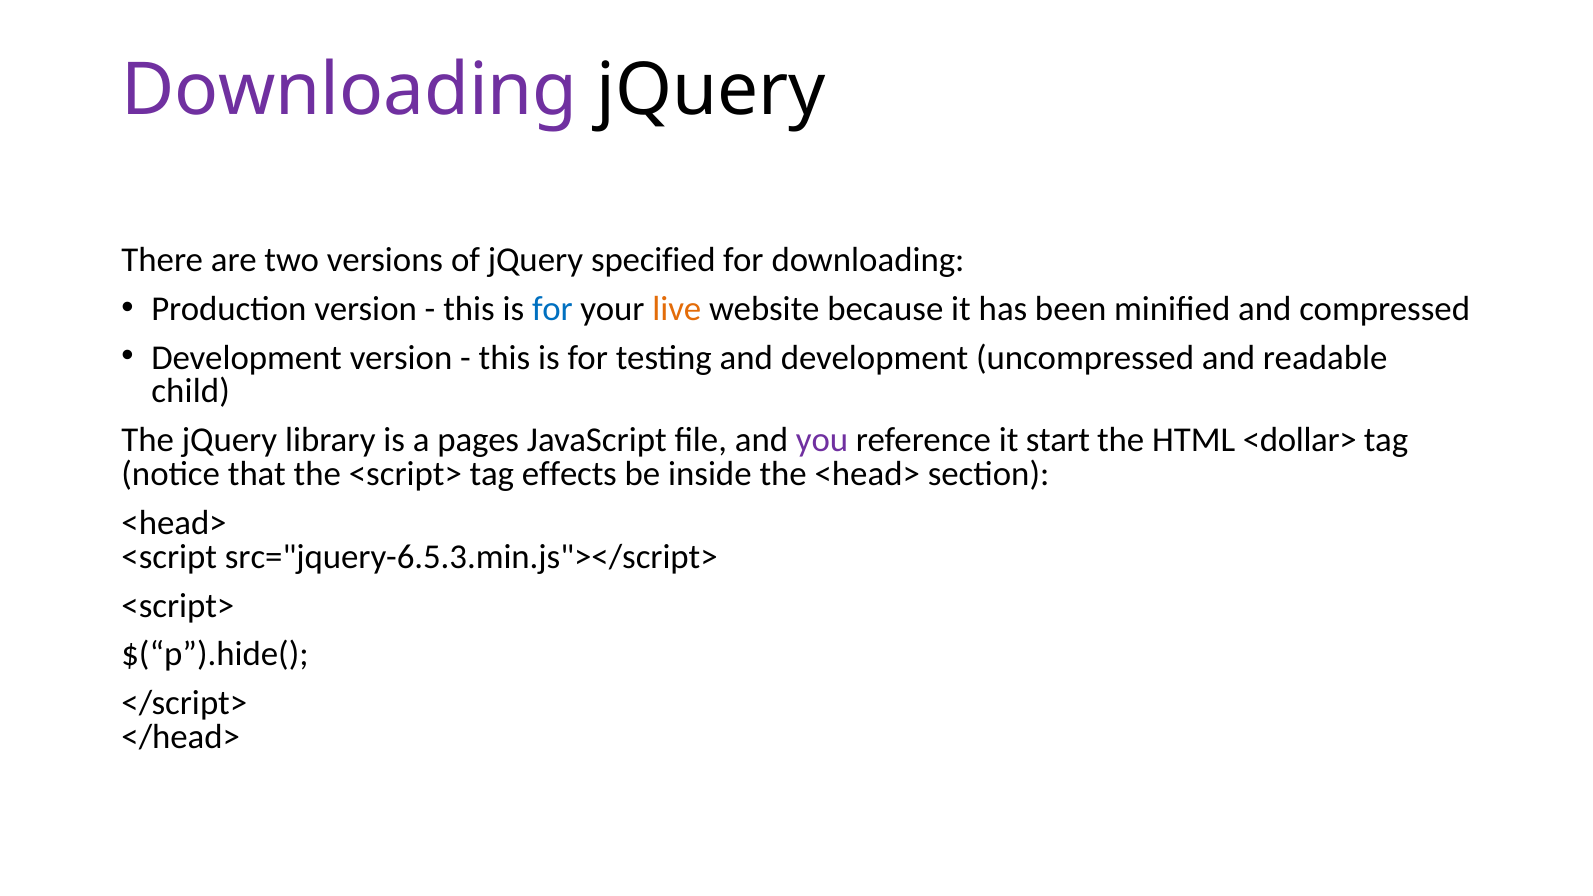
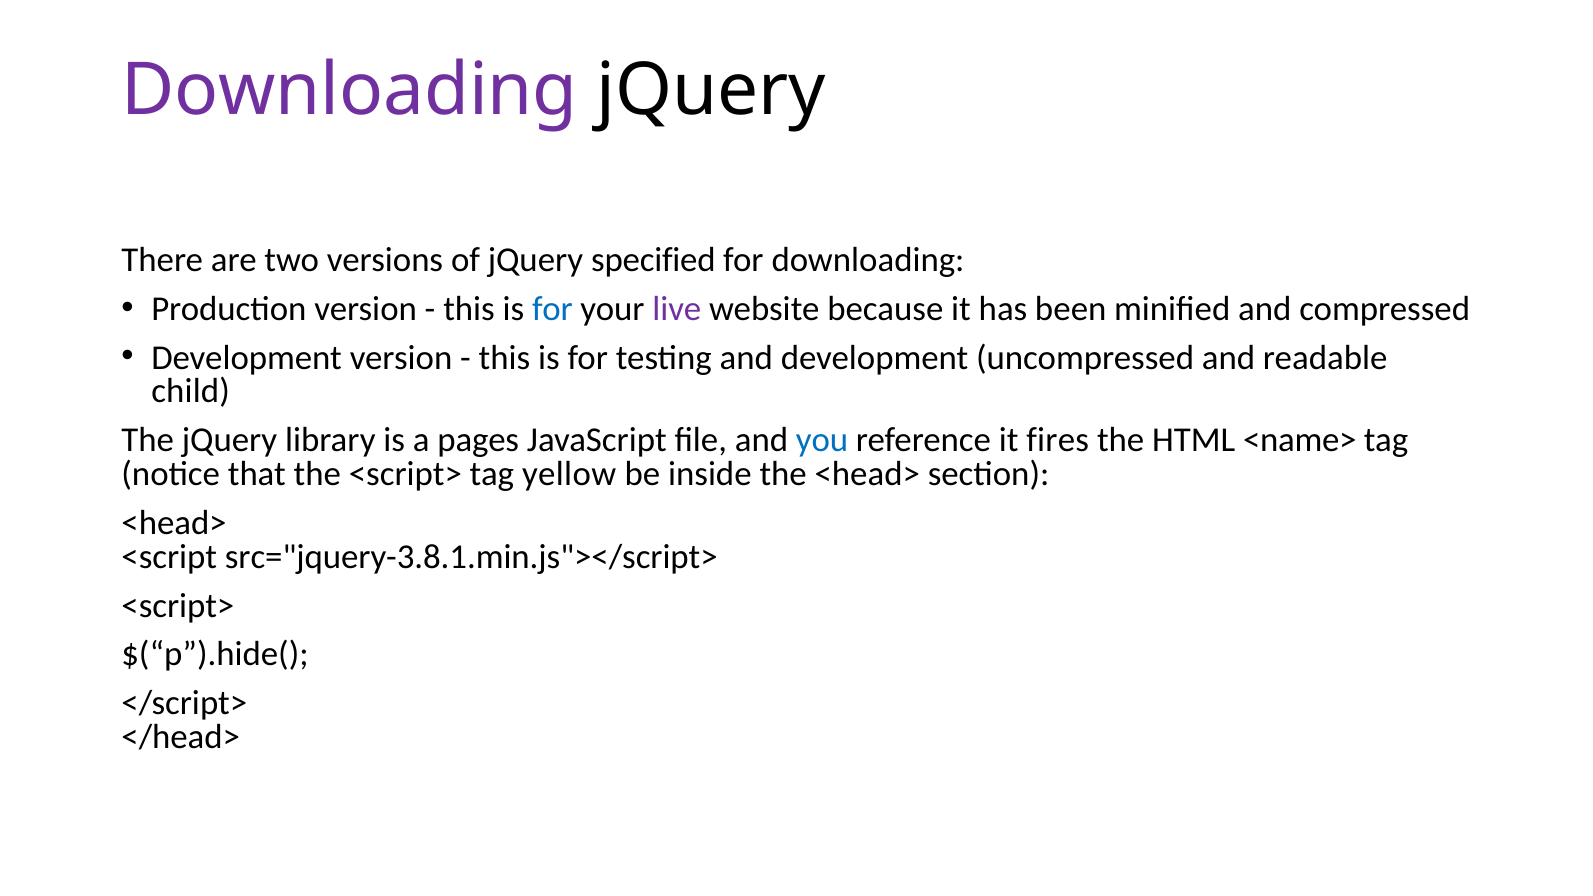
live colour: orange -> purple (677, 309)
you colour: purple -> blue (822, 440)
start: start -> fires (1058, 440)
<dollar>: <dollar> -> <name> (1300, 440)
effects: effects -> yellow (569, 474)
src="jquery-6.5.3.min.js"></script>: src="jquery-6.5.3.min.js"></script> -> src="jquery-3.8.1.min.js"></script> (471, 557)
